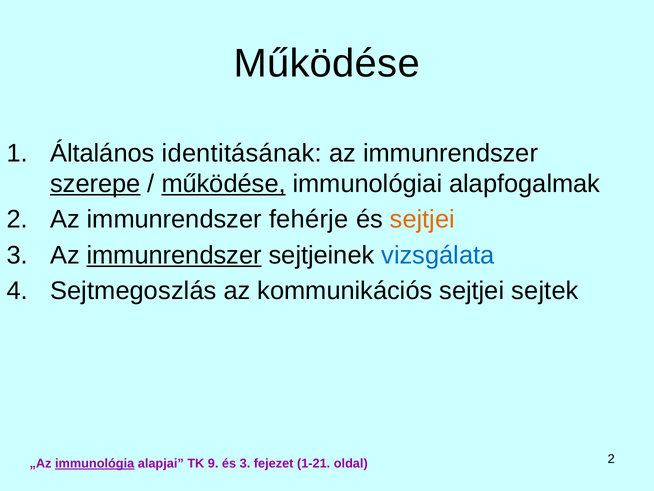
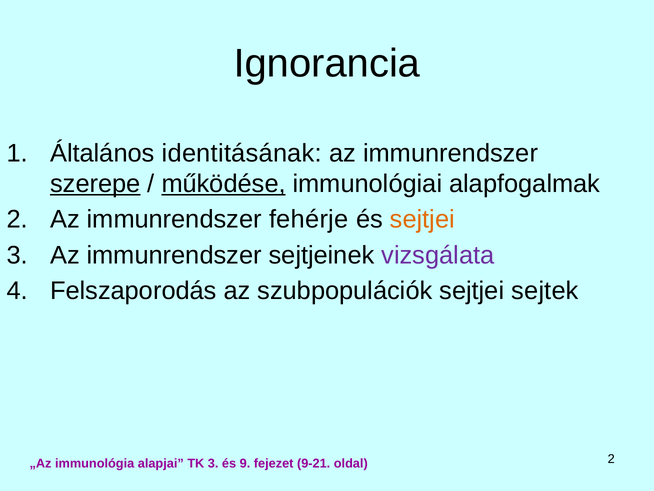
Működése: Működése -> Ignorancia (327, 63)
immunrendszer underline: present -> none (174, 255)
vizsgálata colour: blue -> purple (438, 255)
Sejtmegoszlás: Sejtmegoszlás -> Felszaporodás (133, 290)
kommunikációs: kommunikációs -> szubpopulációk (345, 290)
immunológia underline: present -> none (95, 463)
TK 9: 9 -> 3 (213, 463)
és 3: 3 -> 9 (245, 463)
1-21: 1-21 -> 9-21 (314, 463)
